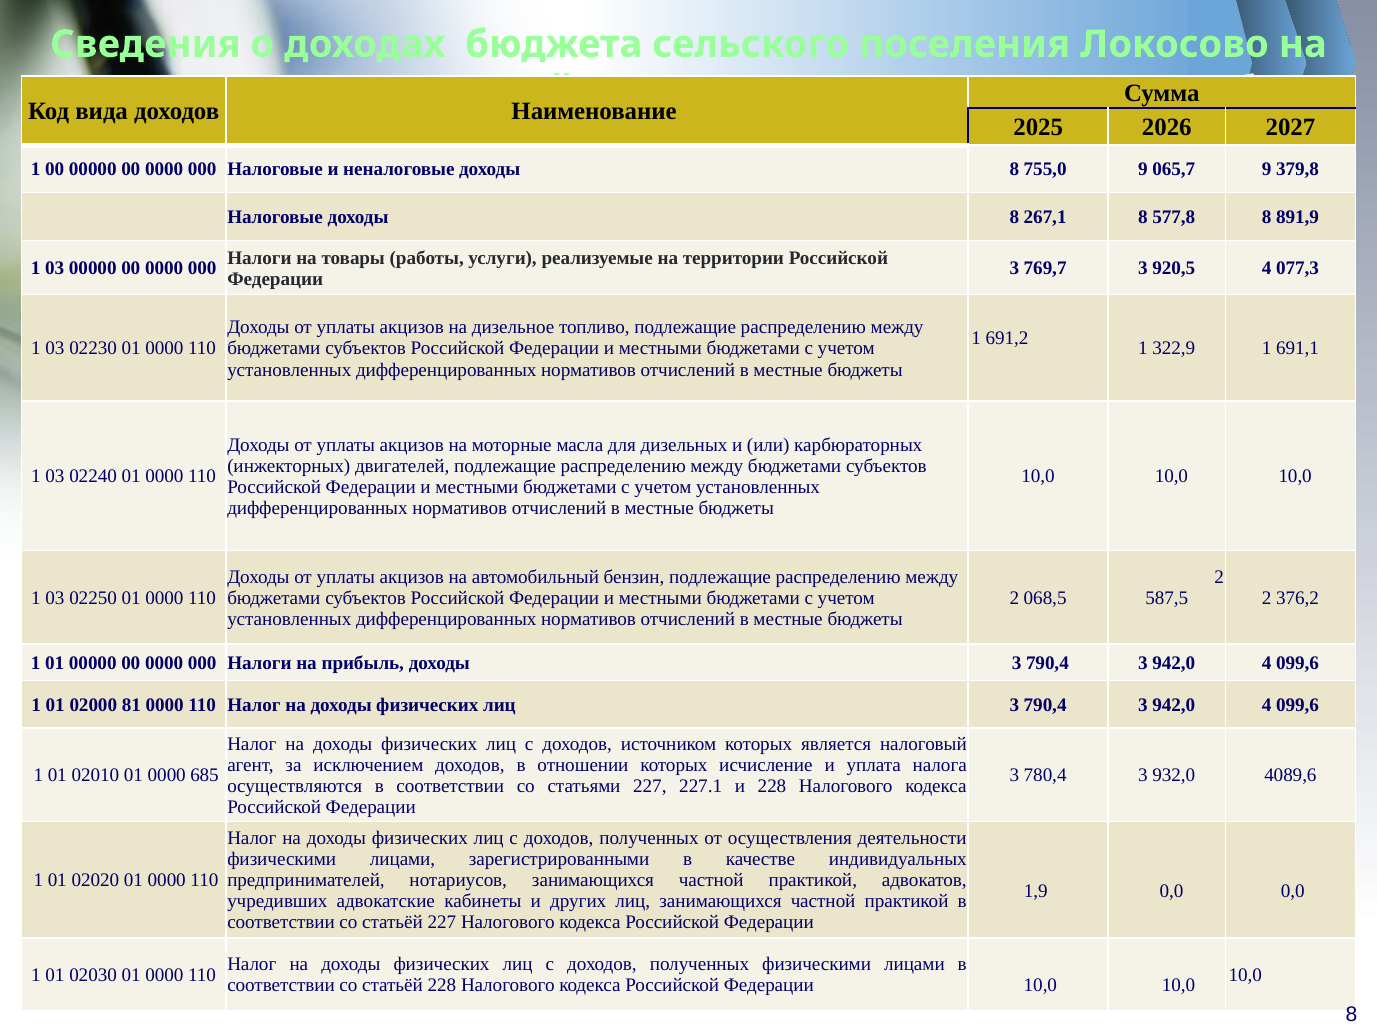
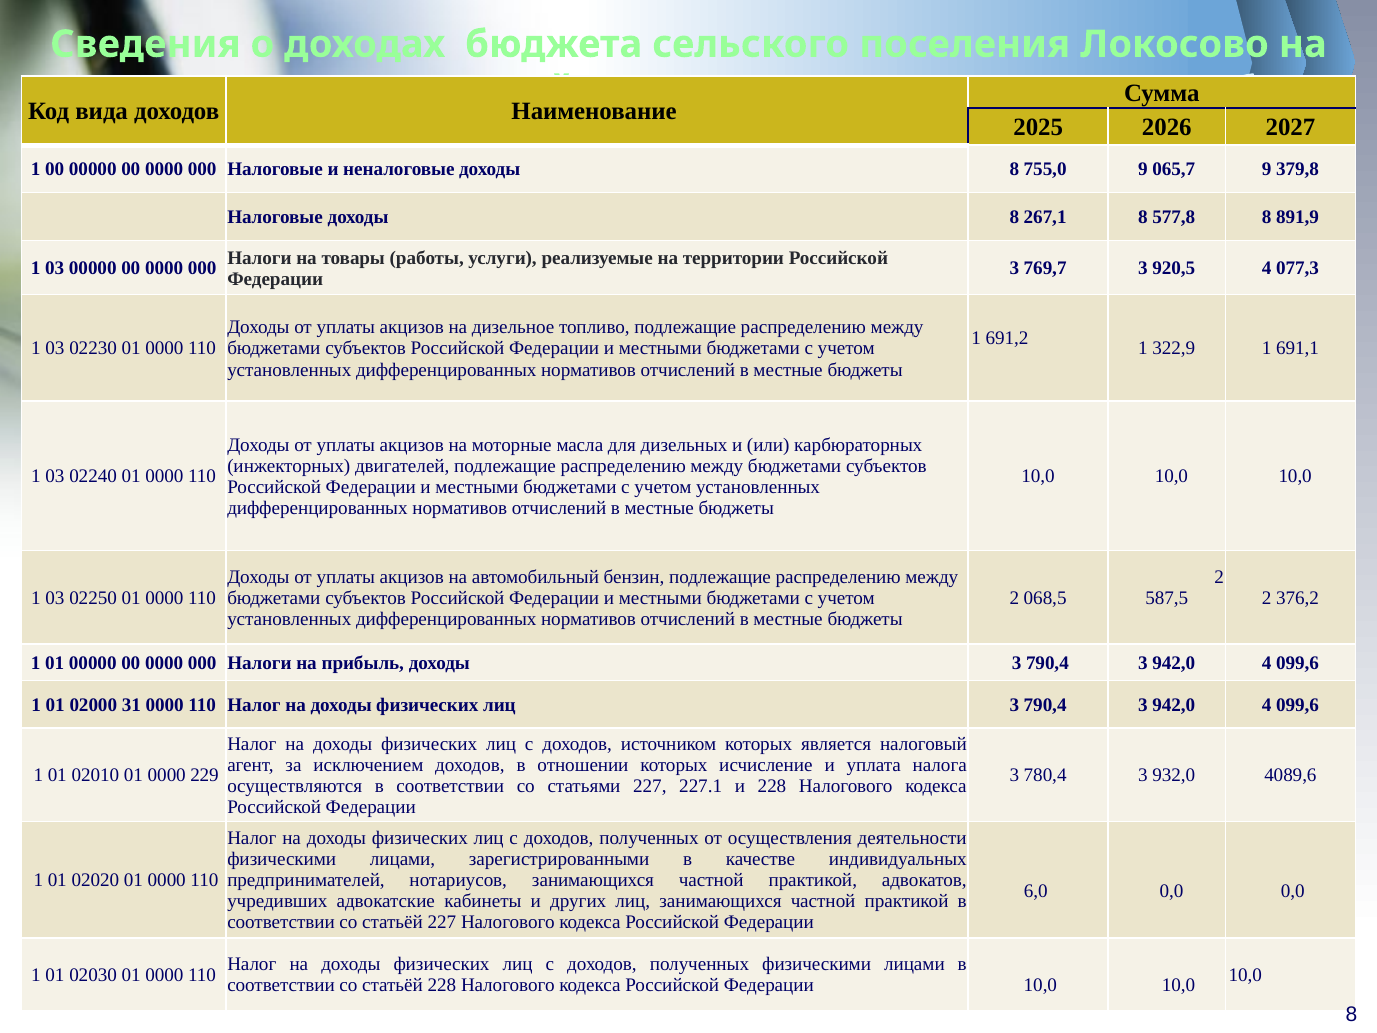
81: 81 -> 31 (131, 705)
685: 685 -> 229 (205, 775)
1,9: 1,9 -> 6,0 (1036, 891)
